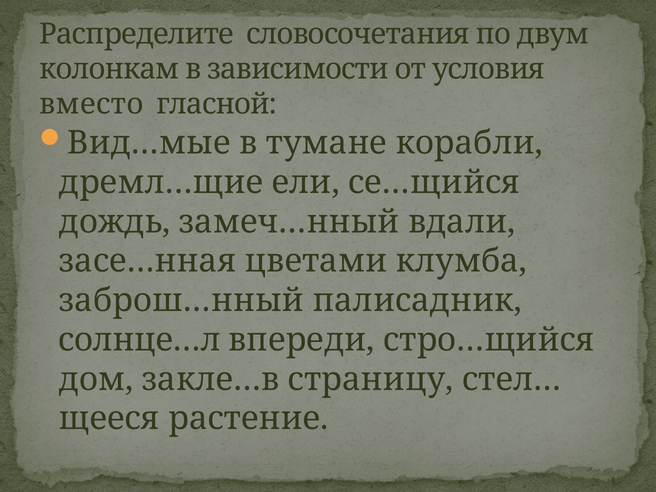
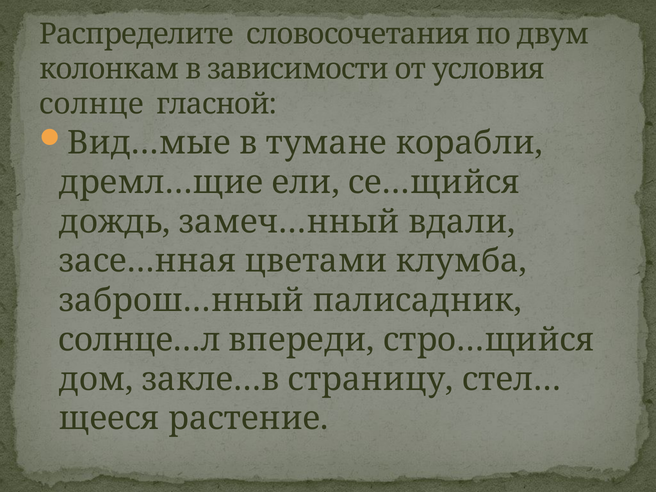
вместо: вместо -> солнце (91, 104)
